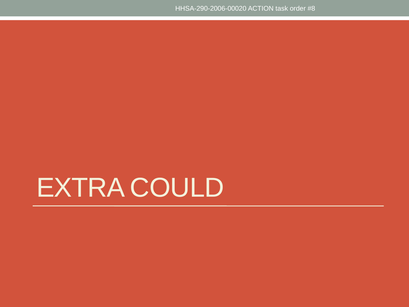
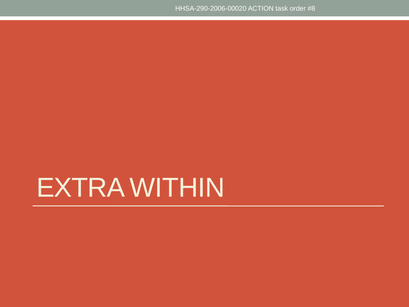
COULD: COULD -> WITHIN (177, 188)
